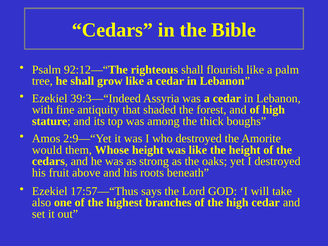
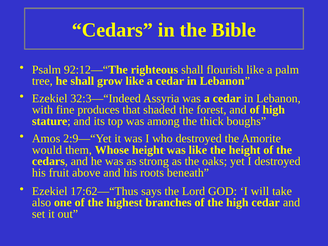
39:3—“Indeed: 39:3—“Indeed -> 32:3—“Indeed (106, 98)
antiquity: antiquity -> produces (98, 110)
17:57—“Thus: 17:57—“Thus -> 17:62—“Thus (104, 191)
